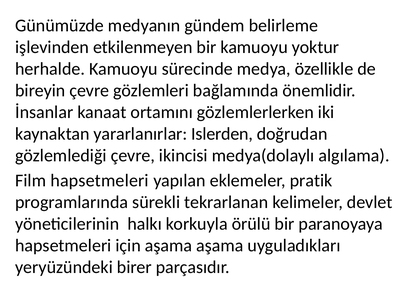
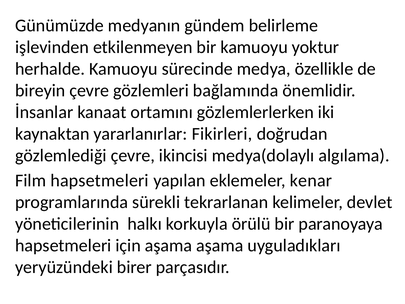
Islerden: Islerden -> Fikirleri (222, 134)
pratik: pratik -> kenar (311, 180)
